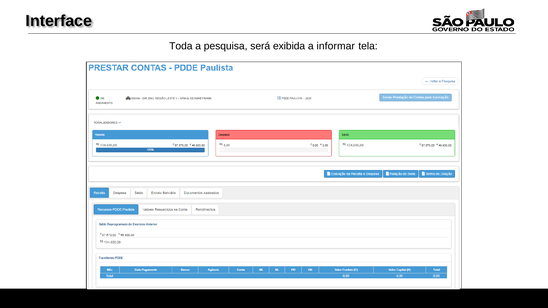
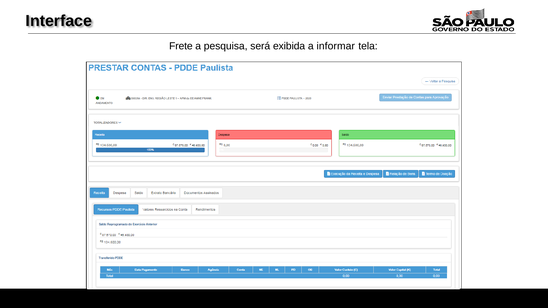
Toda: Toda -> Frete (181, 46)
